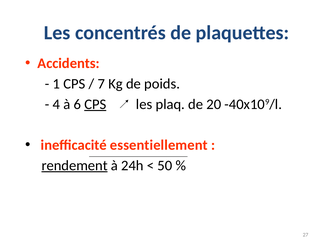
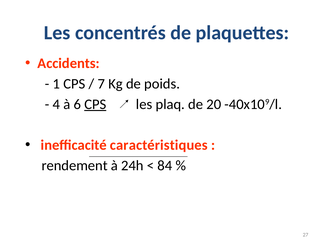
essentiellement: essentiellement -> caractéristiques (159, 145)
rendement underline: present -> none (75, 166)
50: 50 -> 84 (165, 166)
